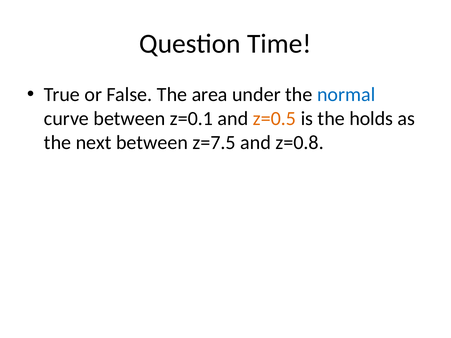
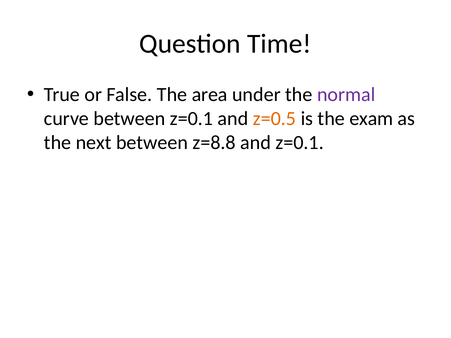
normal colour: blue -> purple (346, 95)
holds: holds -> exam (371, 119)
z=7.5: z=7.5 -> z=8.8 (214, 143)
and z=0.8: z=0.8 -> z=0.1 (300, 143)
